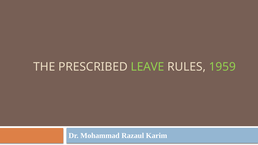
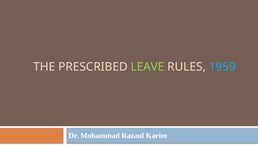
1959 colour: light green -> light blue (222, 67)
